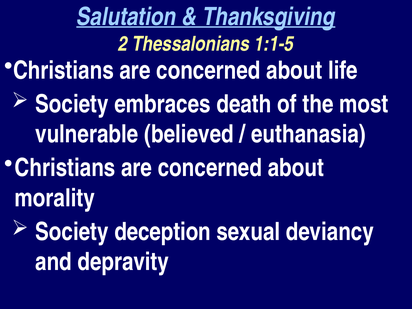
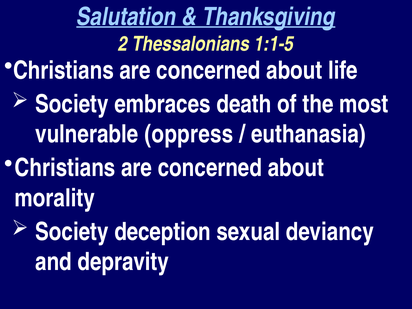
believed: believed -> oppress (189, 134)
